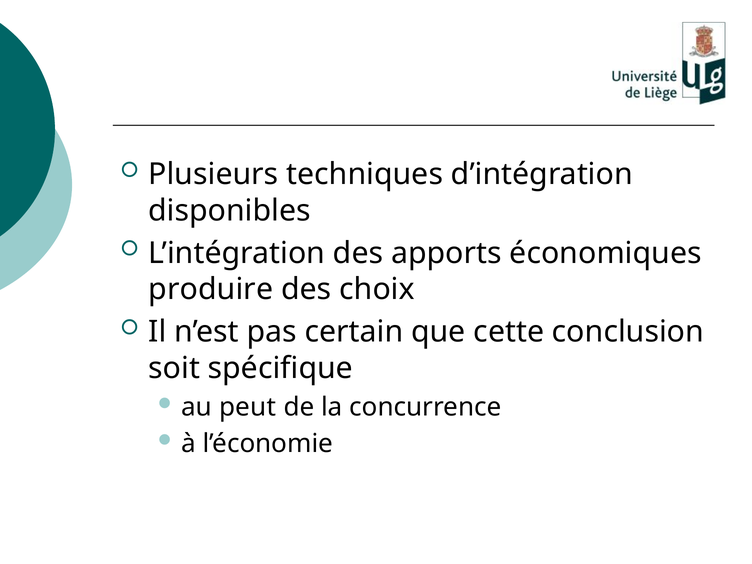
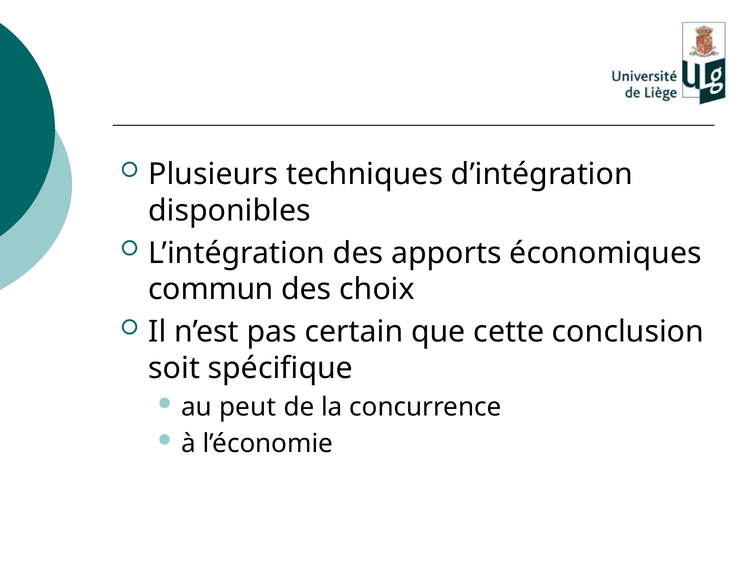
produire: produire -> commun (211, 289)
